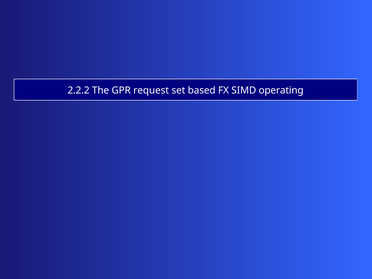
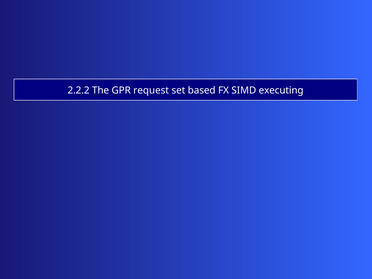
operating: operating -> executing (281, 90)
